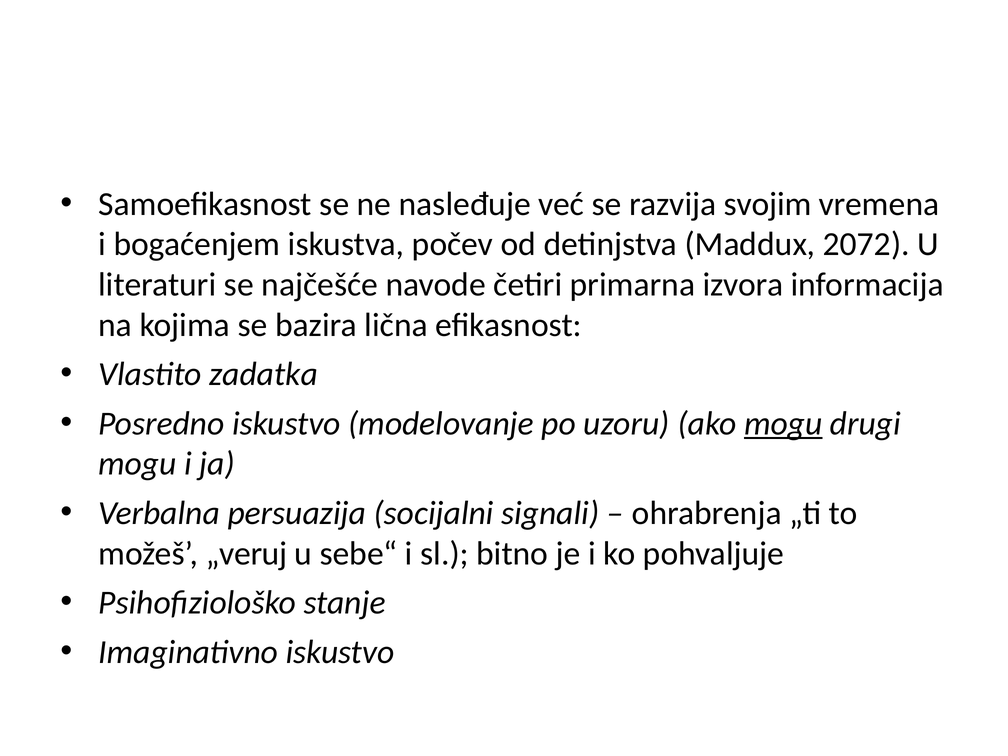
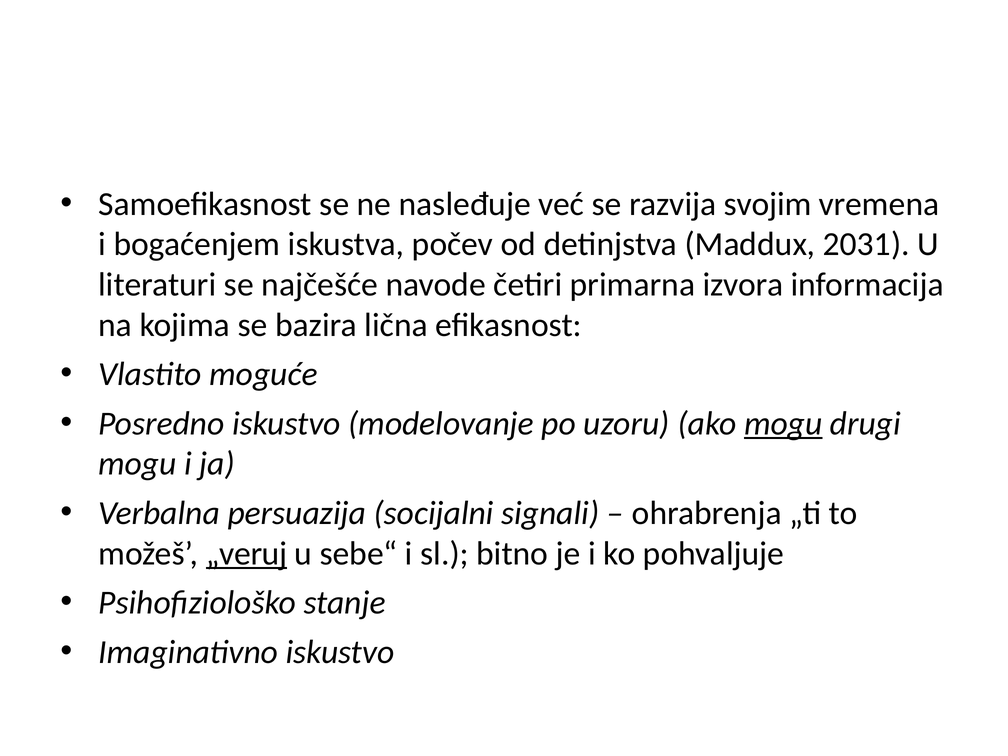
2072: 2072 -> 2031 (866, 244)
zadatka: zadatka -> moguće (263, 374)
„veruj underline: none -> present (246, 553)
